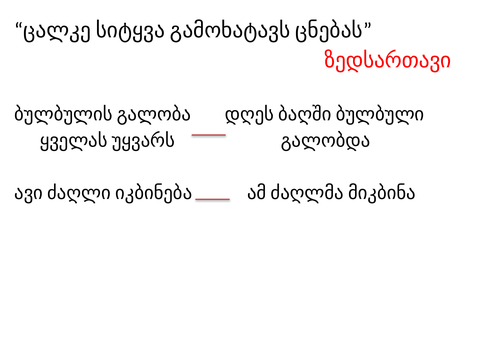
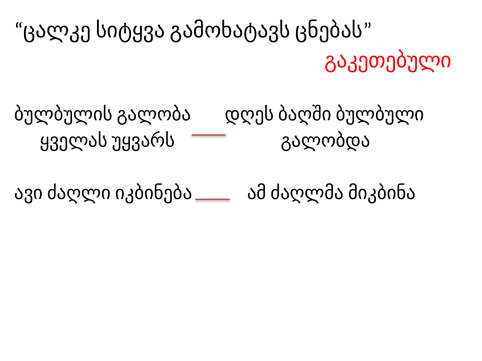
ზედსართავი: ზედსართავი -> გაკეთებული (388, 61)
